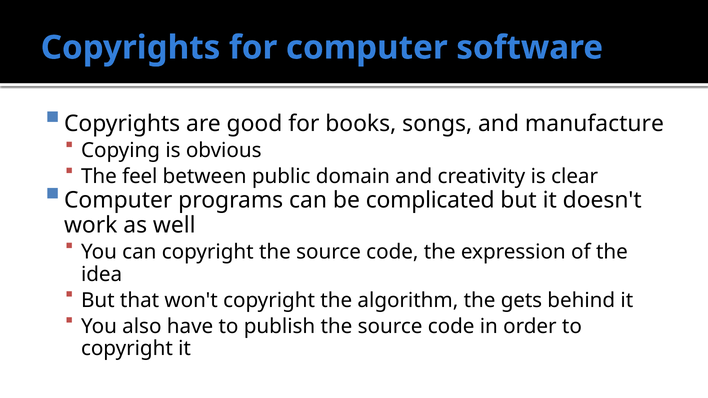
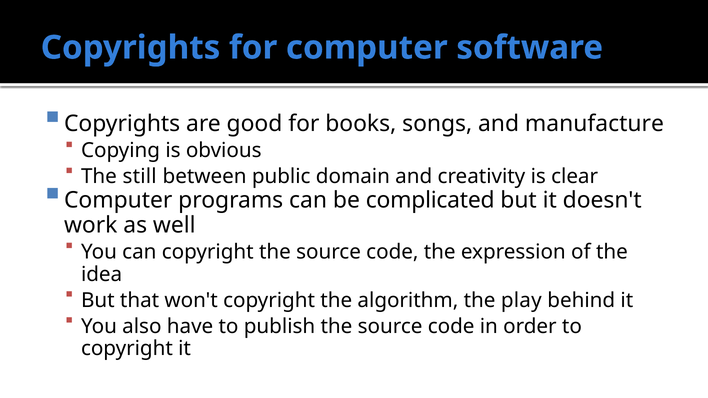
feel: feel -> still (140, 177)
gets: gets -> play (521, 300)
